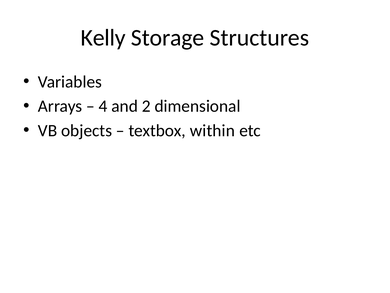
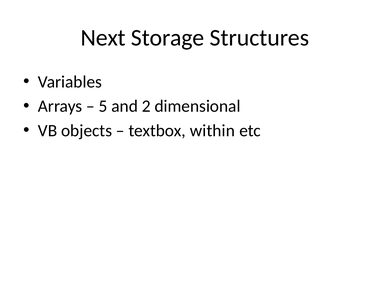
Kelly: Kelly -> Next (103, 38)
4: 4 -> 5 (103, 106)
